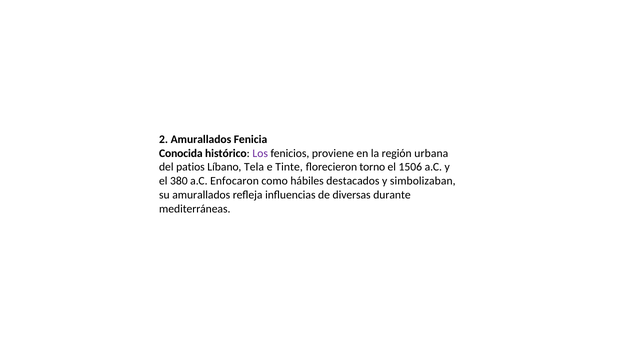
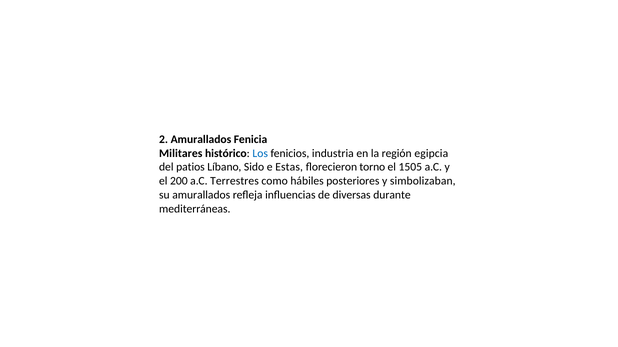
Conocida: Conocida -> Militares (181, 154)
Los colour: purple -> blue (260, 154)
proviene: proviene -> industria (333, 154)
urbana: urbana -> egipcia (431, 154)
Tela: Tela -> Sido (254, 167)
Tinte: Tinte -> Estas (289, 167)
1506: 1506 -> 1505 (410, 167)
380: 380 -> 200 (179, 181)
Enfocaron: Enfocaron -> Terrestres (235, 181)
destacados: destacados -> posteriores (353, 181)
